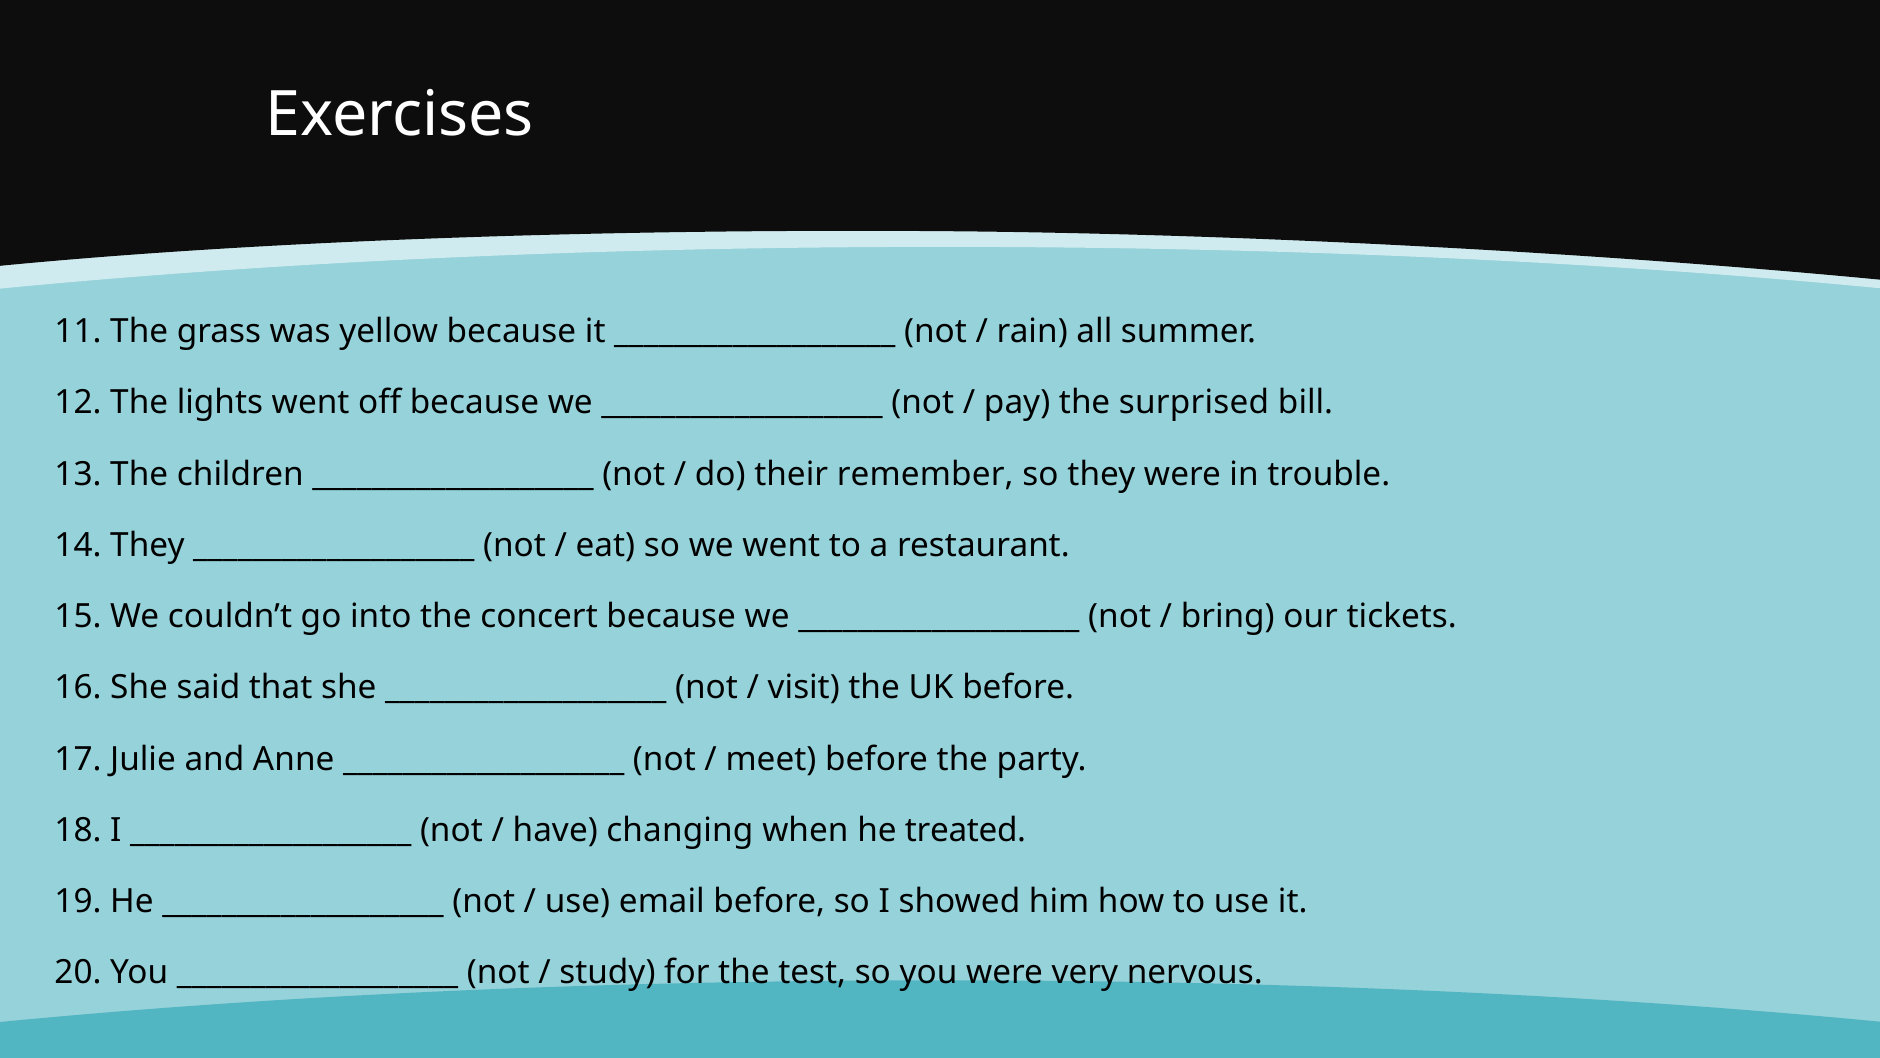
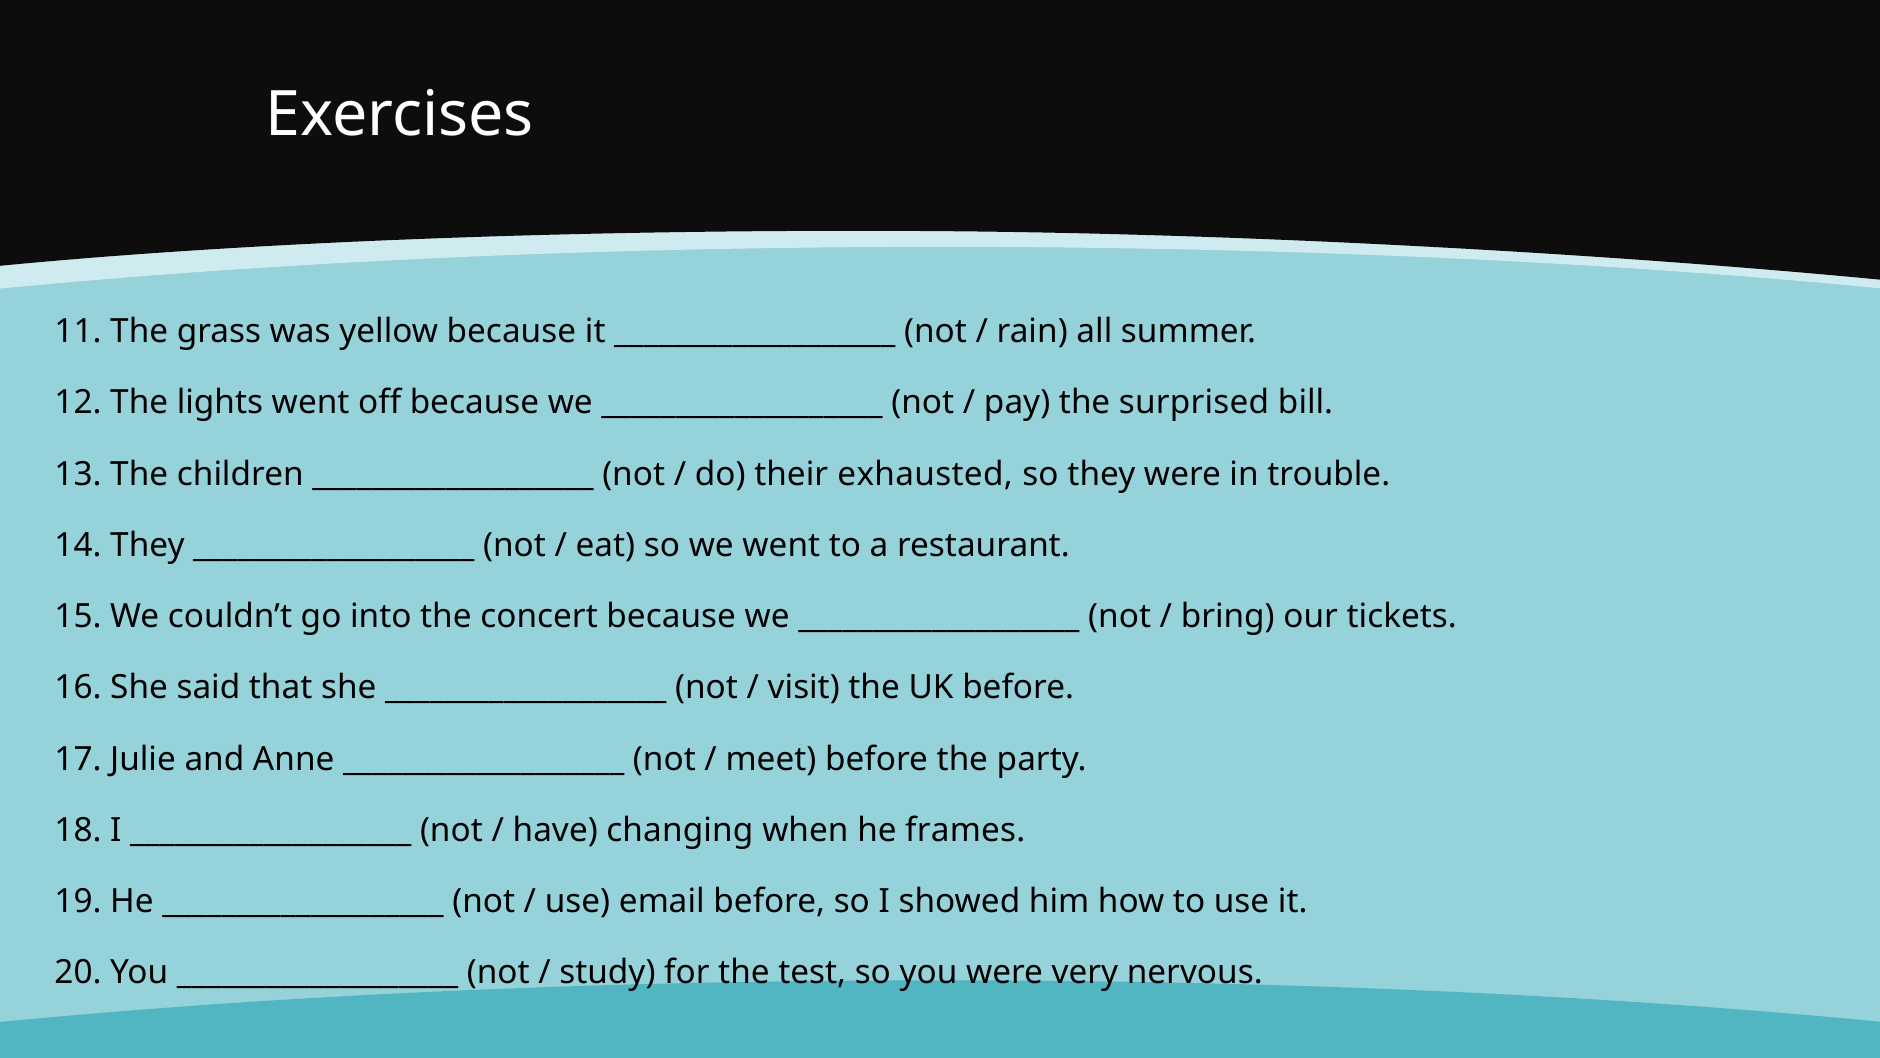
remember: remember -> exhausted (925, 474)
treated: treated -> frames (965, 830)
